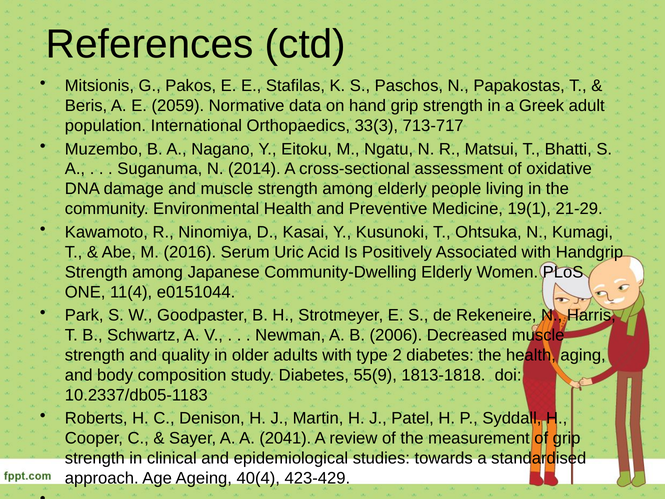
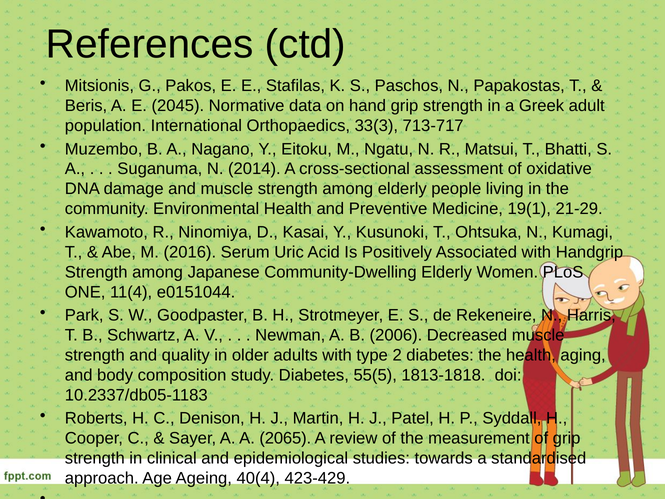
2059: 2059 -> 2045 (178, 106)
55(9: 55(9 -> 55(5 (375, 375)
2041: 2041 -> 2065 (285, 438)
